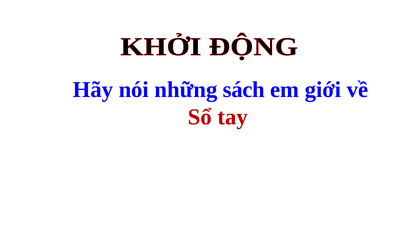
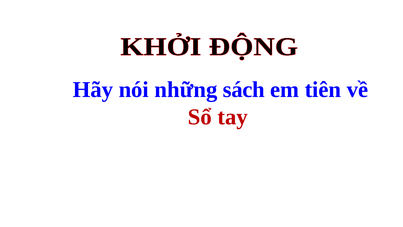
giới: giới -> tiên (323, 90)
